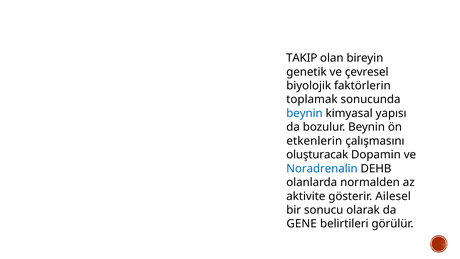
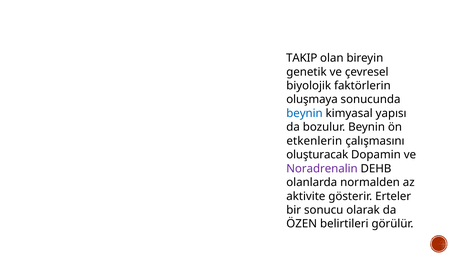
toplamak: toplamak -> oluşmaya (312, 99)
Noradrenalin colour: blue -> purple (322, 168)
Ailesel: Ailesel -> Erteler (393, 196)
GENE: GENE -> ÖZEN (302, 224)
